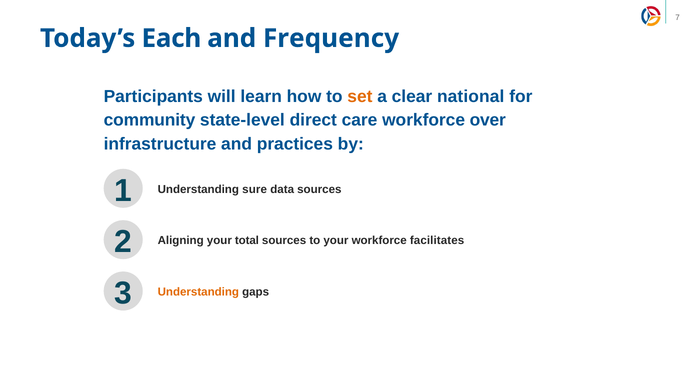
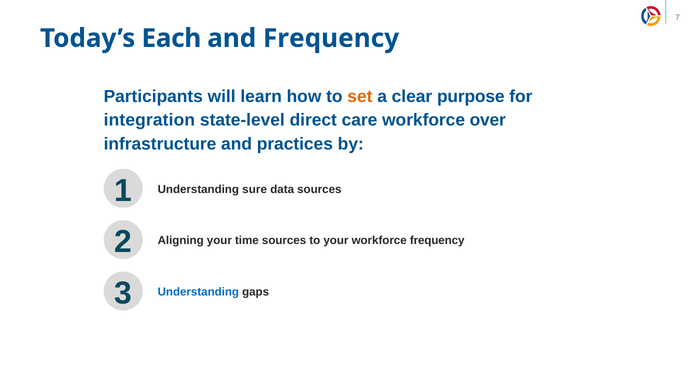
national: national -> purpose (471, 97)
community: community -> integration (149, 120)
total: total -> time (247, 241)
workforce facilitates: facilitates -> frequency (437, 241)
Understanding colour: orange -> blue (198, 292)
